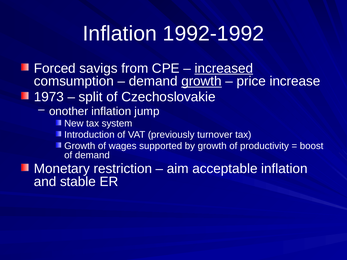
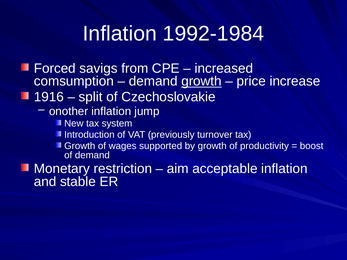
1992-1992: 1992-1992 -> 1992-1984 (213, 34)
increased underline: present -> none (224, 68)
1973: 1973 -> 1916 (49, 97)
